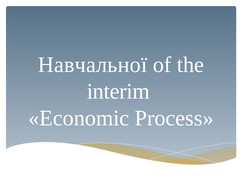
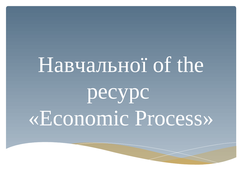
interim: interim -> ресурс (118, 91)
